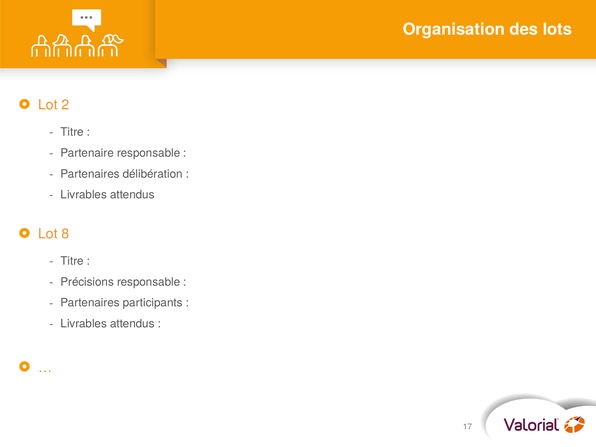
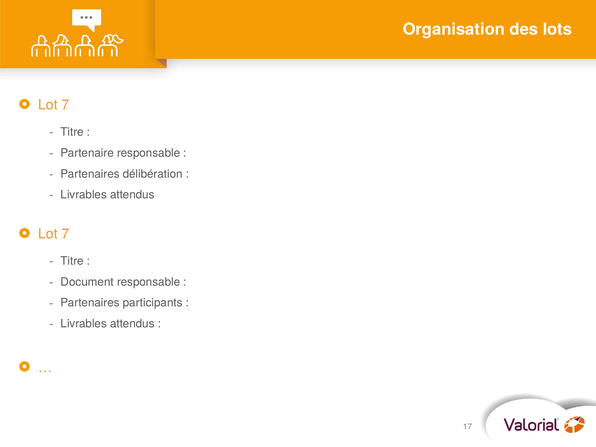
2: 2 -> 7 (66, 105)
8: 8 -> 7 (66, 234)
Précisions: Précisions -> Document (87, 282)
